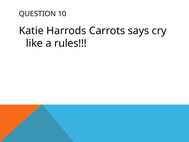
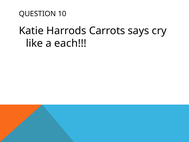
rules: rules -> each (70, 43)
